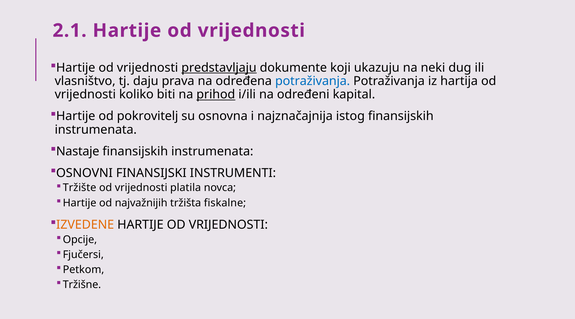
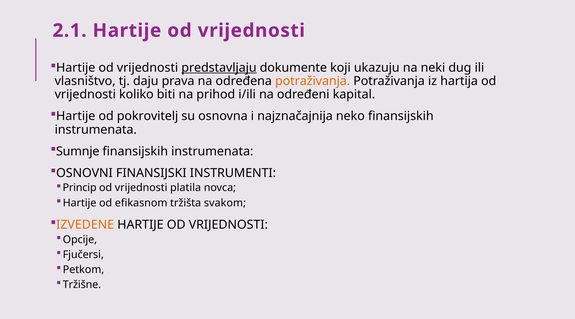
potraživanja colour: blue -> orange (313, 81)
prihod underline: present -> none (216, 95)
istog: istog -> neko (350, 116)
Nastaje: Nastaje -> Sumnje (78, 151)
Tržište: Tržište -> Princip (80, 188)
najvažnijih: najvažnijih -> efikasnom (141, 203)
fiskalne: fiskalne -> svakom (225, 203)
